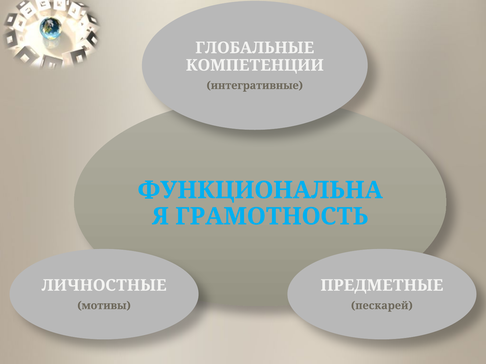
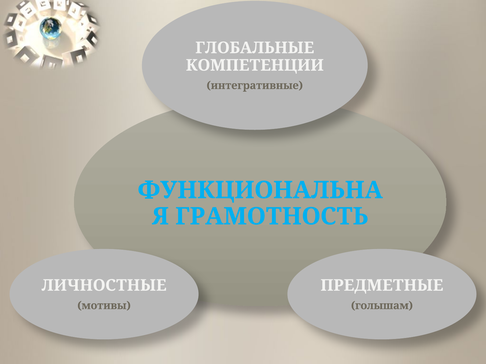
пескарей: пескарей -> голышам (382, 306)
